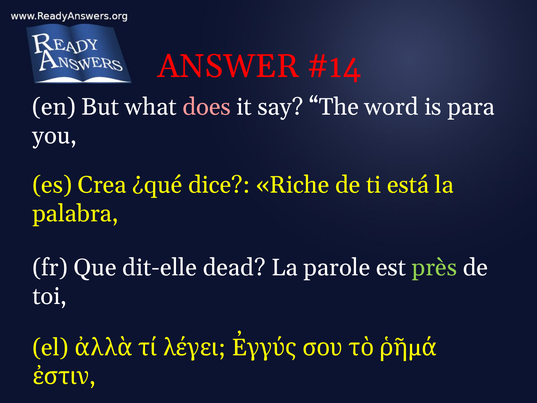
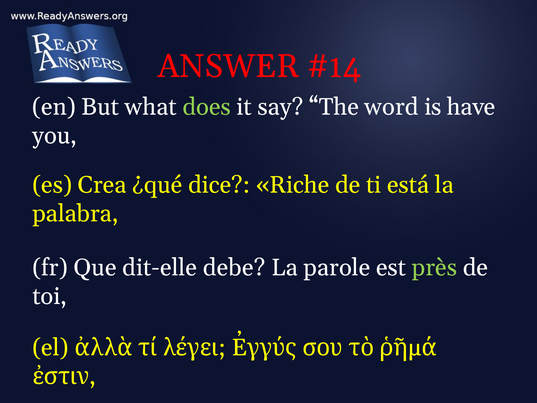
does colour: pink -> light green (207, 107)
para: para -> have (471, 107)
dead: dead -> debe (234, 268)
